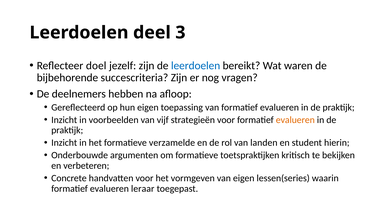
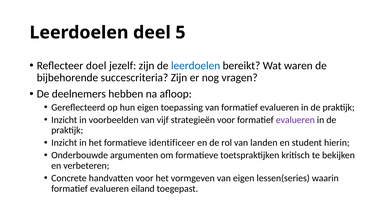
3: 3 -> 5 (180, 33)
evalueren colour: orange -> purple (295, 120)
verzamelde: verzamelde -> identificeer (172, 143)
leraar: leraar -> eiland (143, 188)
